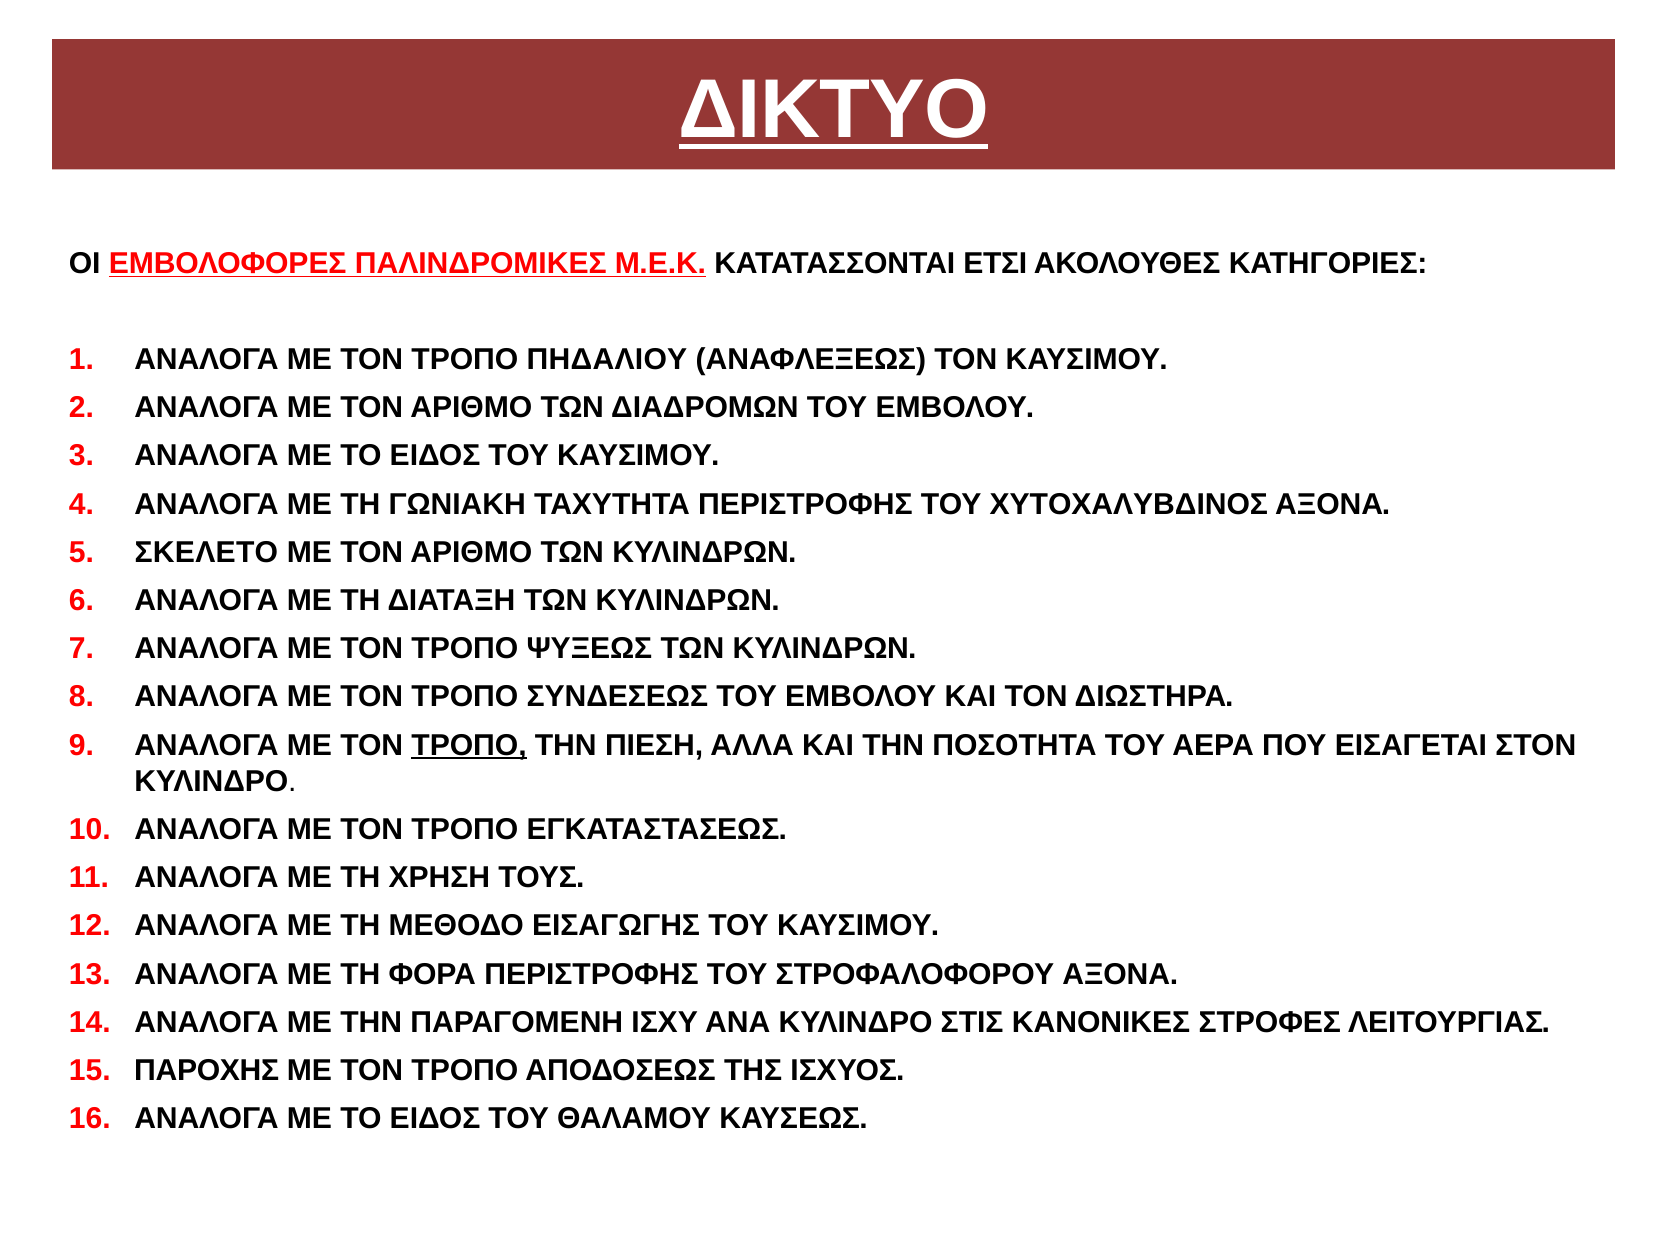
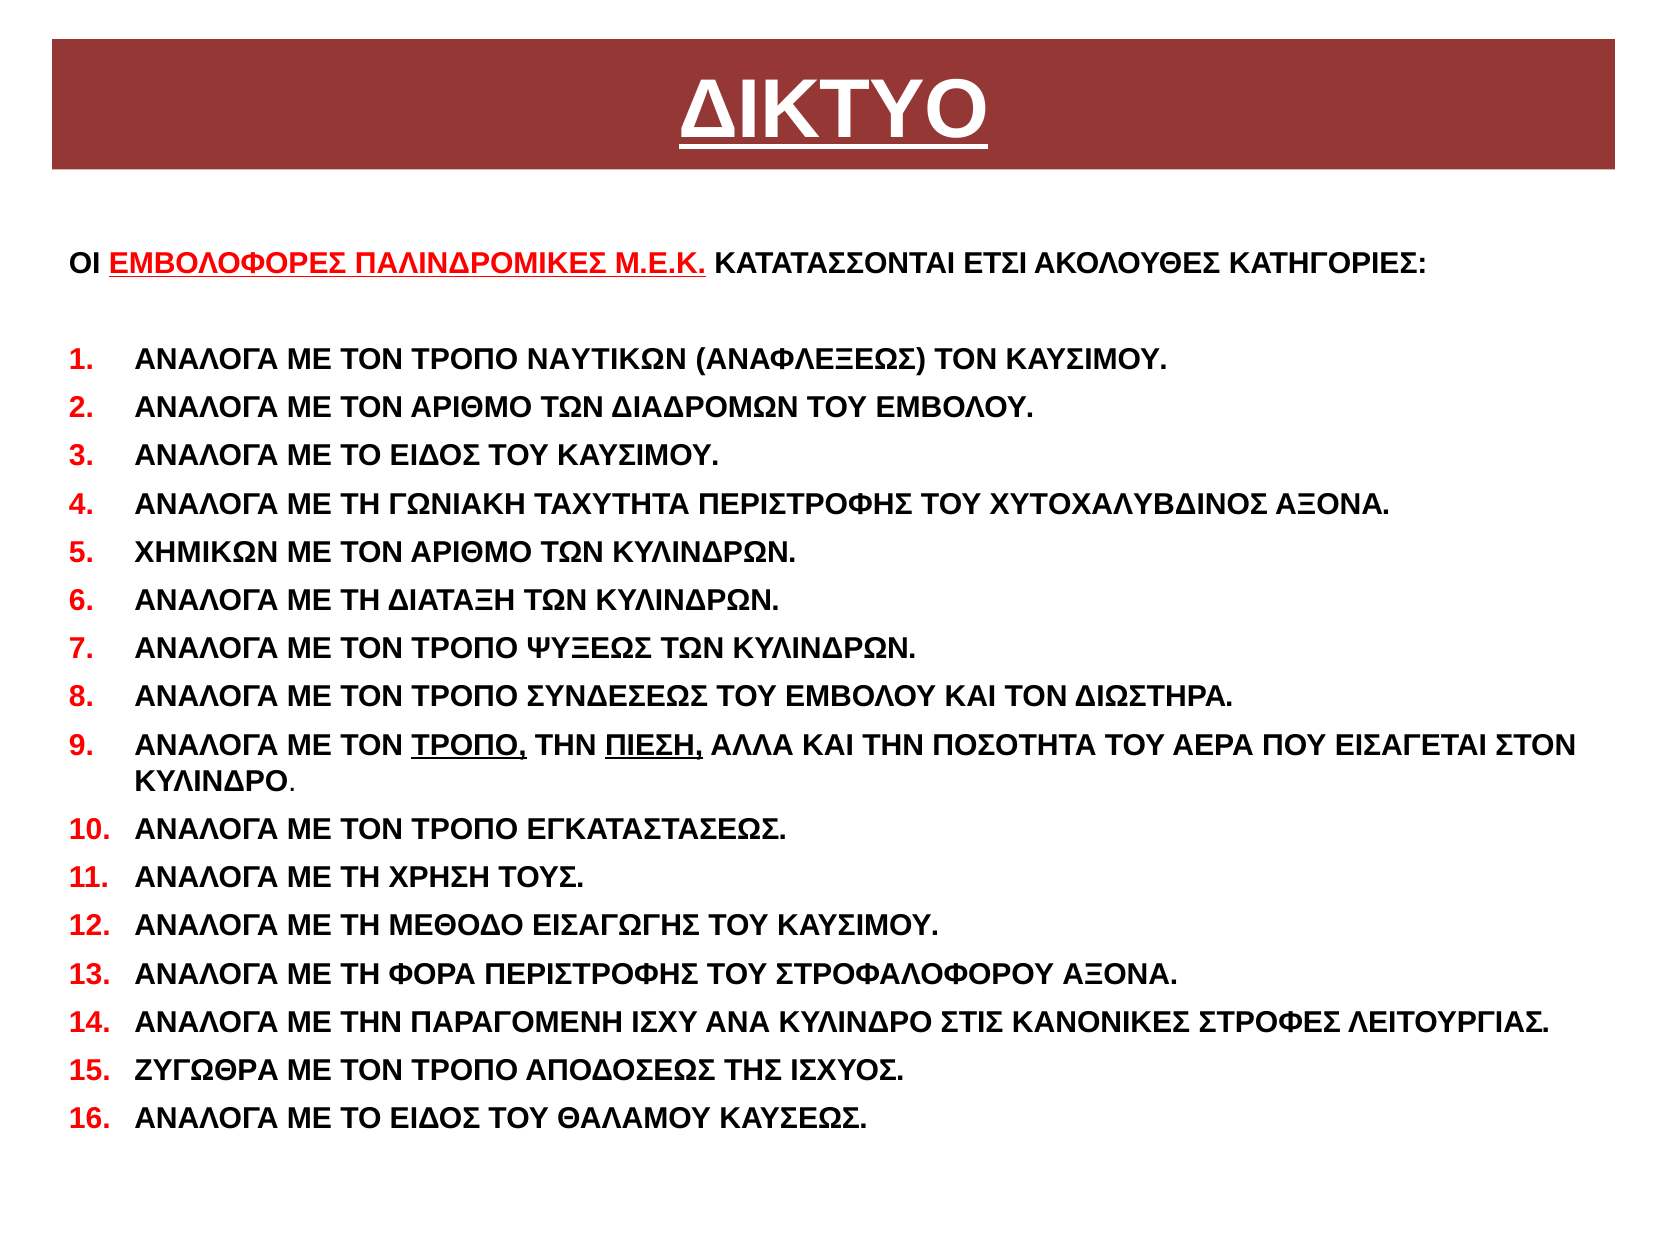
ΠΗΔΑΛΙΟΥ: ΠΗΔΑΛΙΟΥ -> ΝΑΥΤΙΚΩΝ (607, 359)
ΣΚΕΛΕΤΟ: ΣΚΕΛΕΤΟ -> ΧΗΜΙΚΩΝ (206, 552)
ΠΙΕΣΗ underline: none -> present (654, 745)
ΠΑΡΟΧΗΣ: ΠΑΡΟΧΗΣ -> ΖΥΓΩΘΡΑ (207, 1070)
